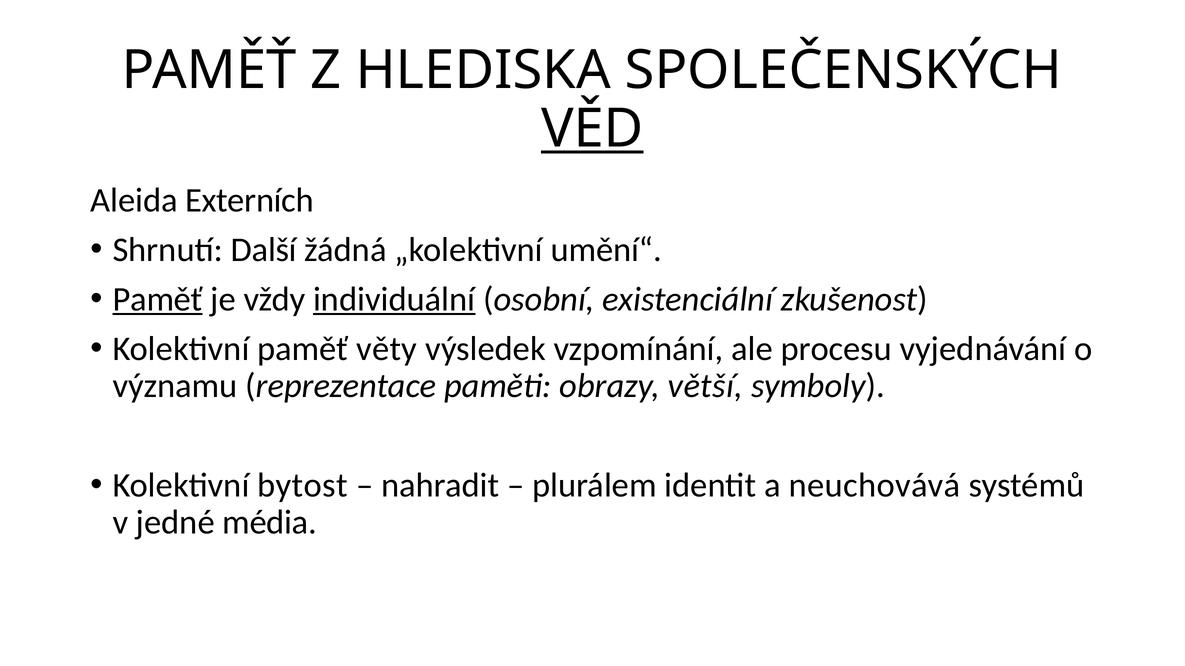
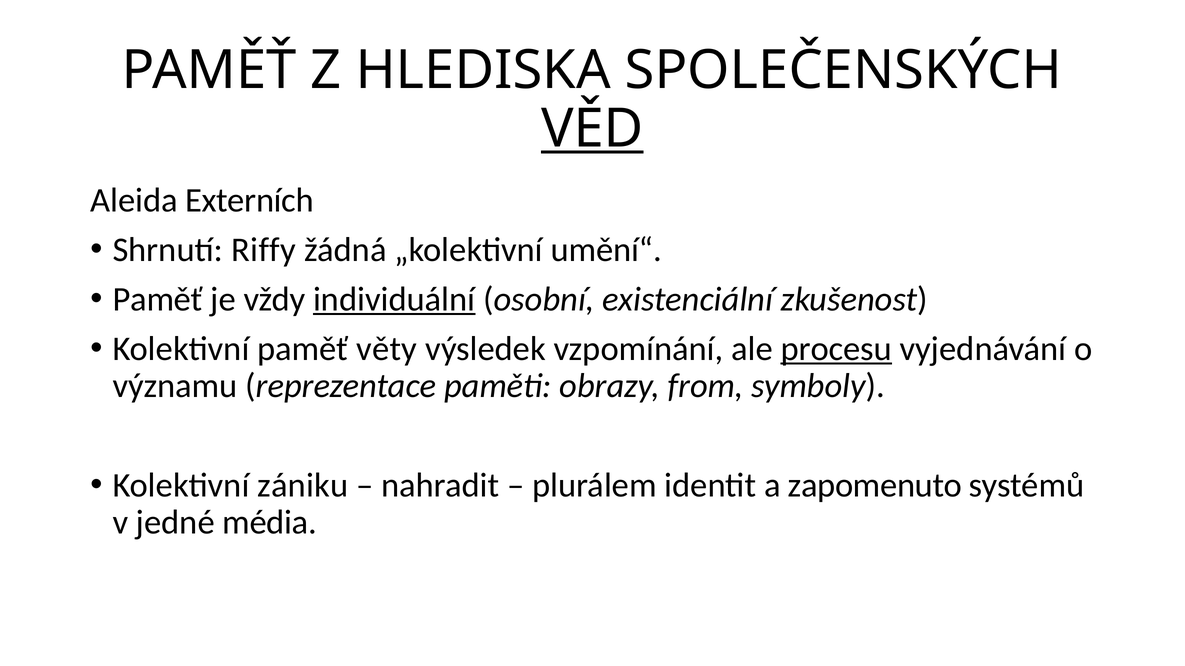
Další: Další -> Riffy (264, 250)
Paměť underline: present -> none (158, 300)
procesu underline: none -> present (836, 349)
větší: větší -> from (706, 386)
bytost: bytost -> zániku (303, 486)
neuchovává: neuchovává -> zapomenuto (875, 486)
